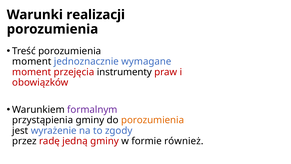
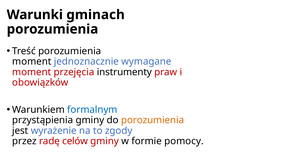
realizacji: realizacji -> gminach (96, 15)
formalnym colour: purple -> blue (92, 109)
jedną: jedną -> celów (75, 141)
również: również -> pomocy (184, 141)
